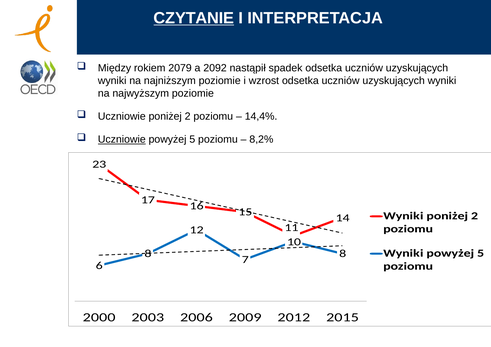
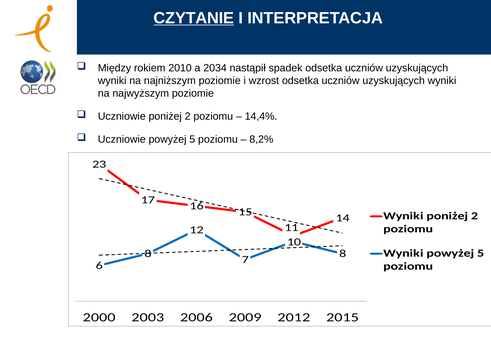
2079: 2079 -> 2010 (180, 68)
2092: 2092 -> 2034 (215, 68)
Uczniowie underline: present -> none (122, 140)
